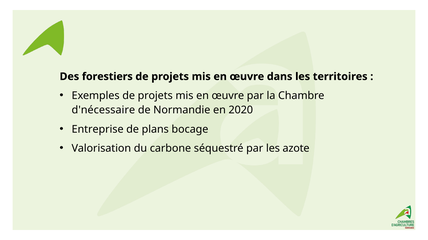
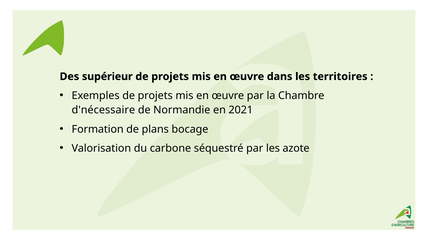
forestiers: forestiers -> supérieur (107, 77)
2020: 2020 -> 2021 (241, 110)
Entreprise: Entreprise -> Formation (98, 130)
